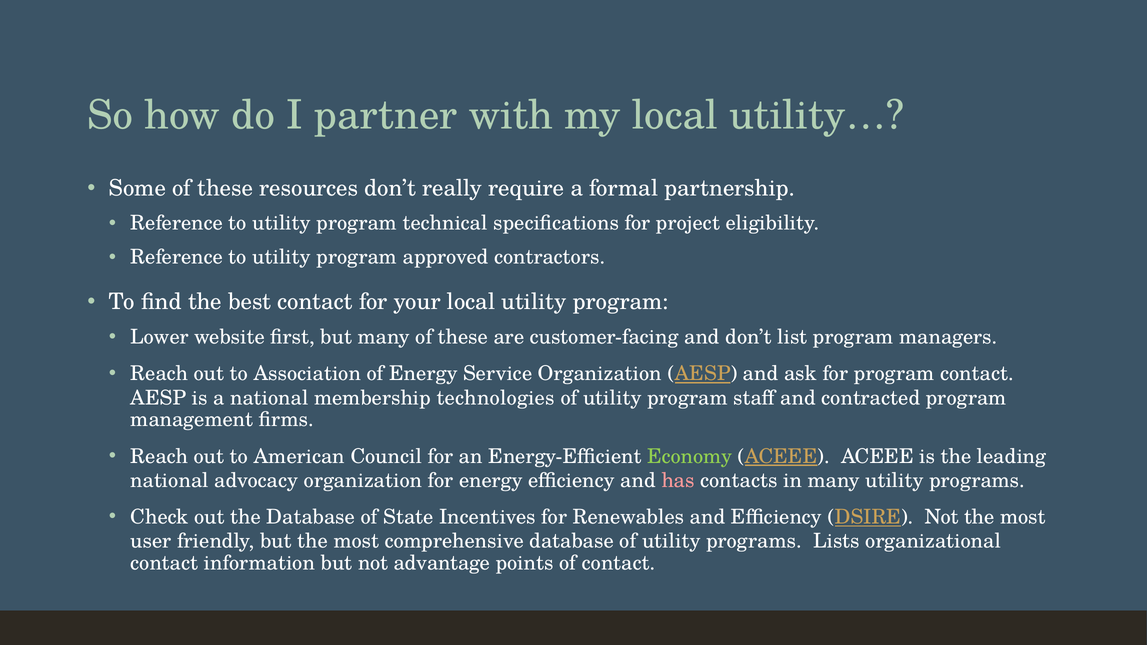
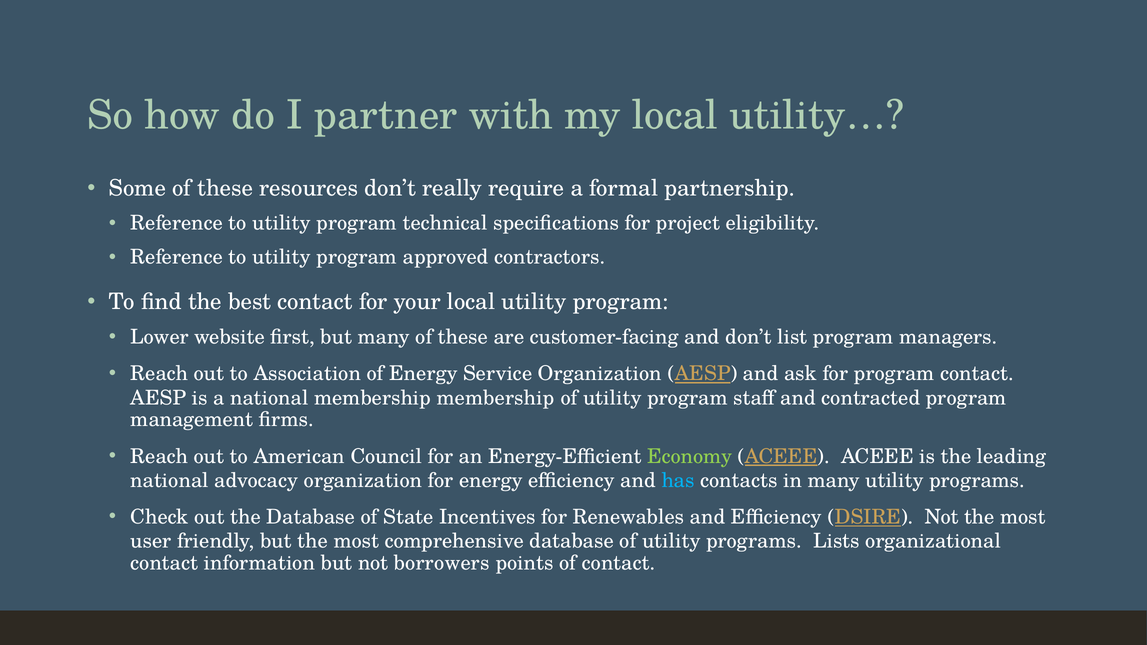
membership technologies: technologies -> membership (496, 398)
has colour: pink -> light blue (678, 481)
advantage: advantage -> borrowers (442, 563)
